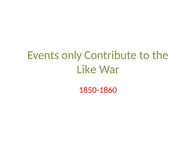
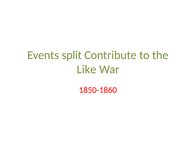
only: only -> split (72, 55)
